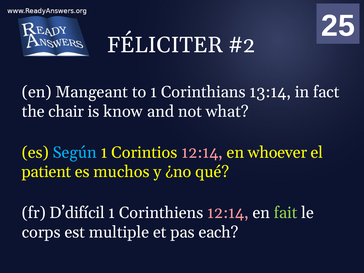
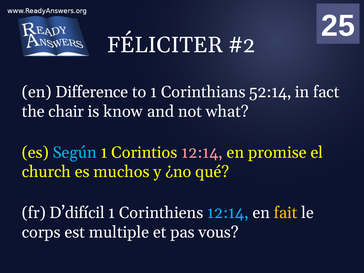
Mangeant: Mangeant -> Difference (92, 92)
13:14: 13:14 -> 52:14 (270, 92)
whoever: whoever -> promise (277, 152)
patient: patient -> church (46, 172)
12:14 colour: pink -> light blue (228, 213)
fait colour: light green -> yellow (286, 213)
each: each -> vous (218, 232)
